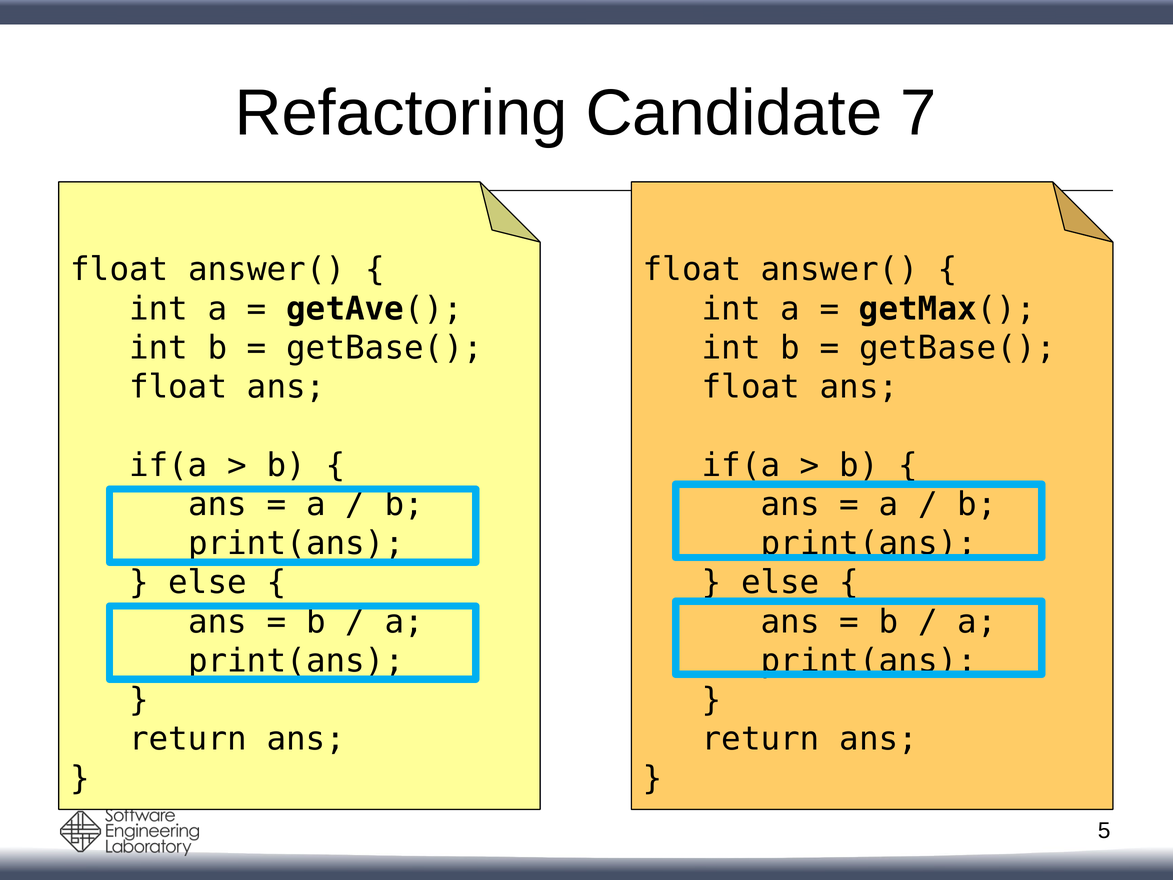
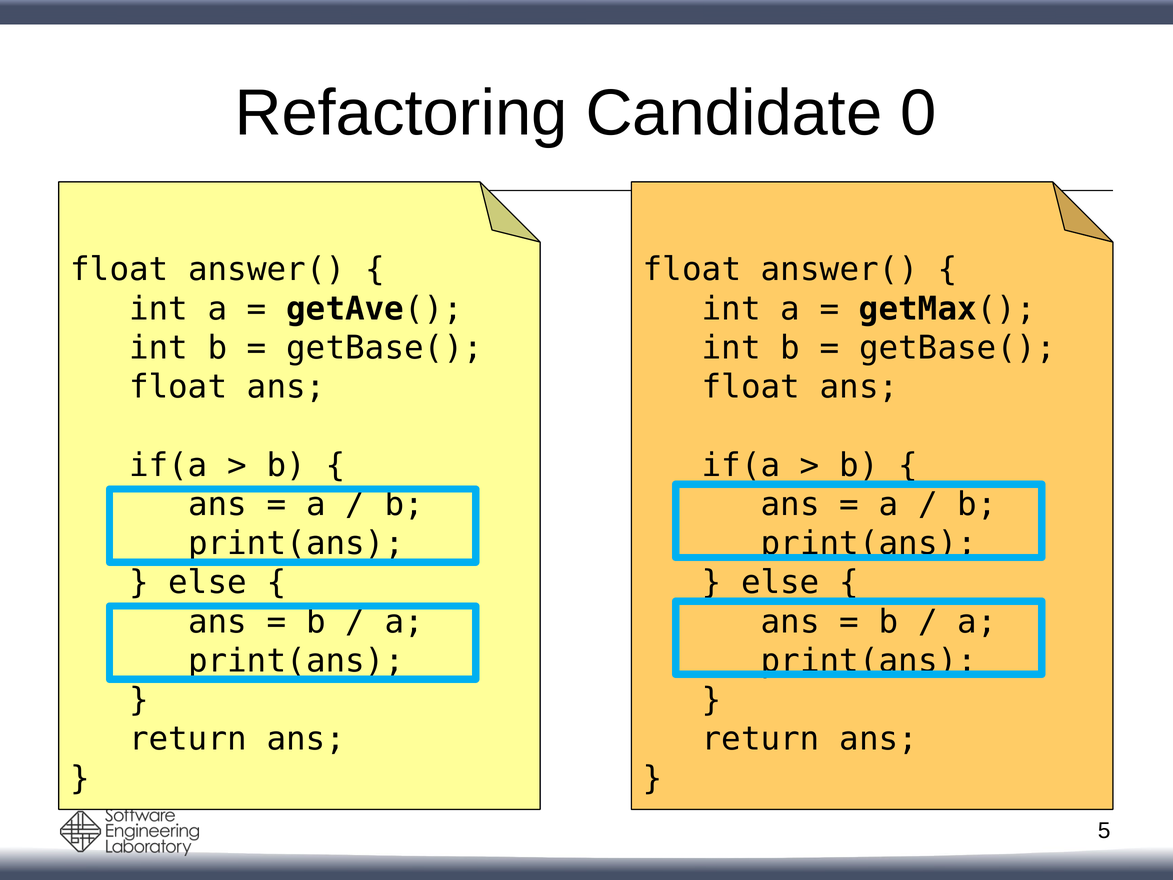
7: 7 -> 0 (918, 113)
